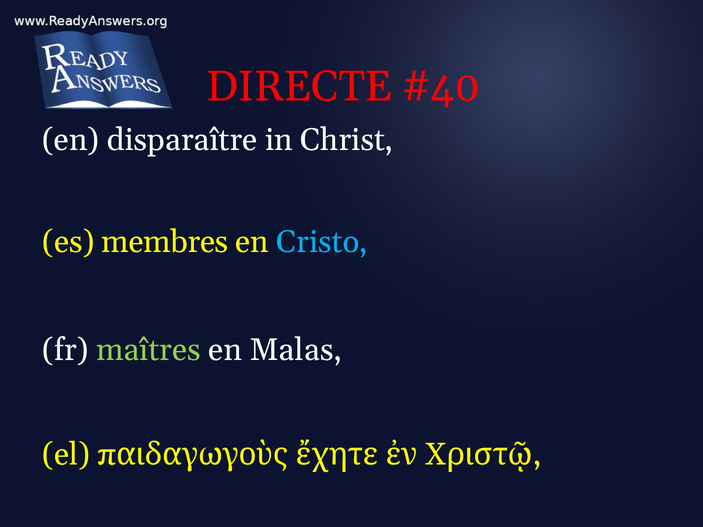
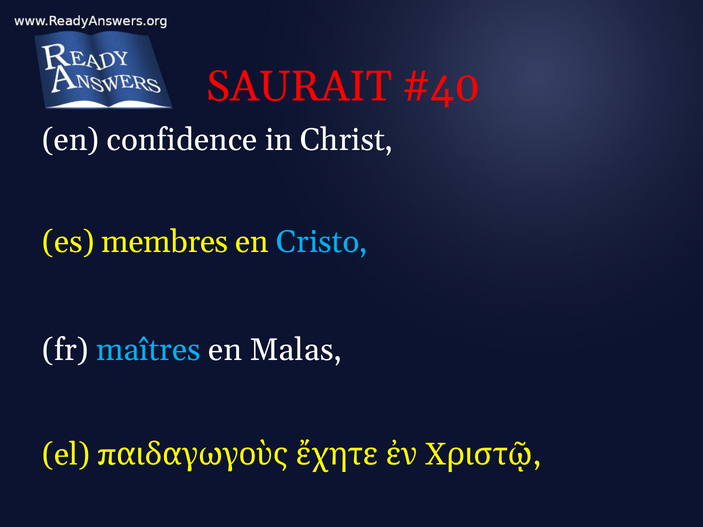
DIRECTE: DIRECTE -> SAURAIT (299, 87)
disparaître: disparaître -> confidence (182, 140)
maîtres colour: light green -> light blue (149, 350)
